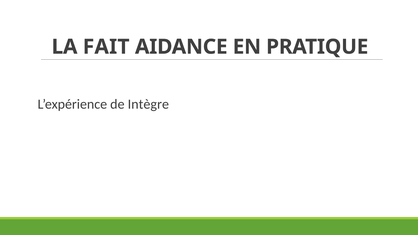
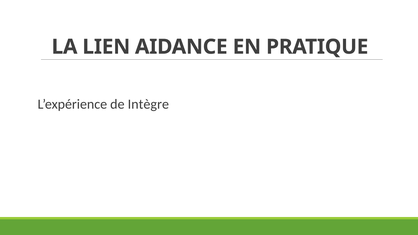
FAIT: FAIT -> LIEN (106, 47)
